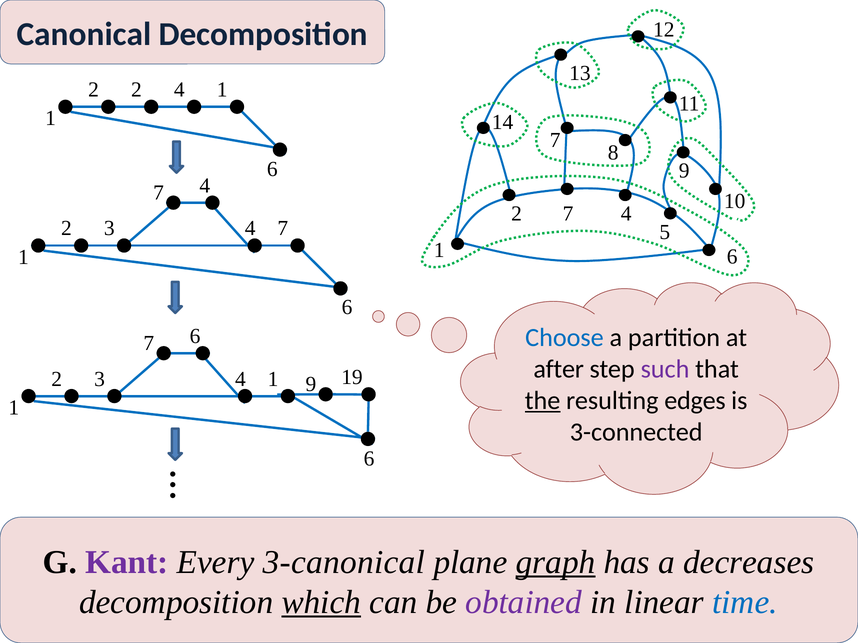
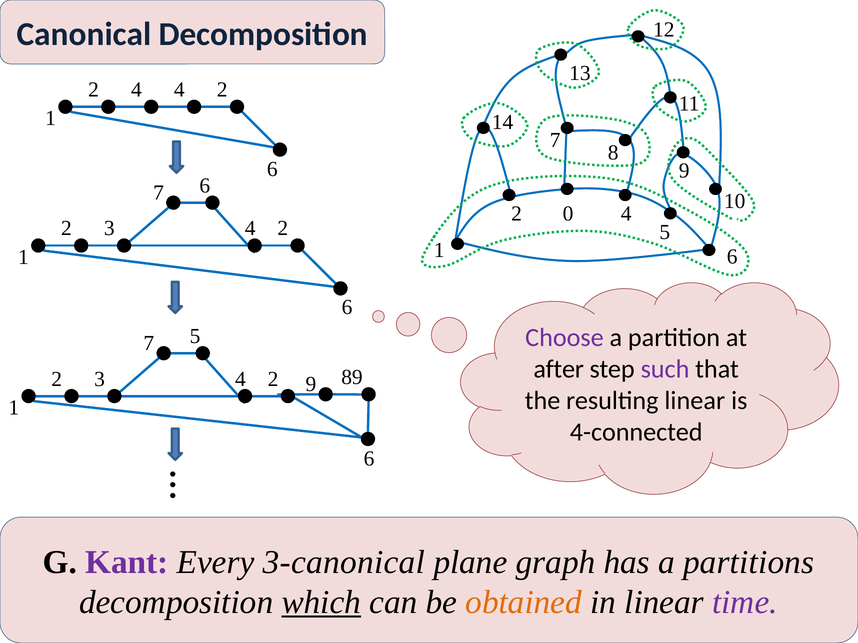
2 2: 2 -> 4 (136, 90)
1: 1 -> 2 (222, 90)
4: 4 -> 6 (205, 186)
2 7: 7 -> 0 (568, 214)
7: 7 -> 2 (283, 229)
Choose colour: blue -> purple (564, 338)
6: 6 -> 5 (195, 336)
1: 1 -> 2 (273, 379)
19: 19 -> 89 (352, 377)
the underline: present -> none (543, 401)
resulting edges: edges -> linear (695, 401)
3-connected: 3-connected -> 4-connected (636, 432)
graph underline: present -> none (556, 563)
decreases: decreases -> partitions (749, 563)
obtained colour: purple -> orange (524, 603)
time colour: blue -> purple (745, 603)
